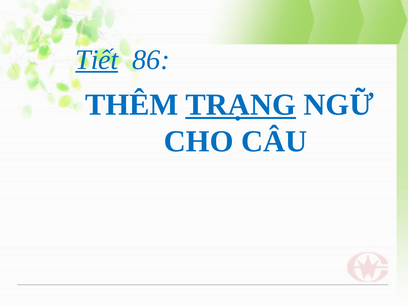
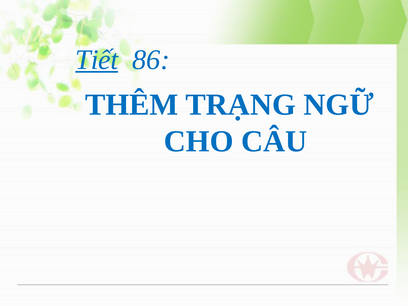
TRẠNG underline: present -> none (241, 105)
